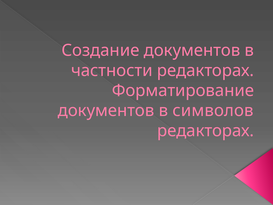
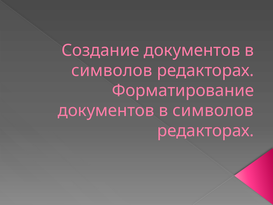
частности: частности -> символов (112, 70)
